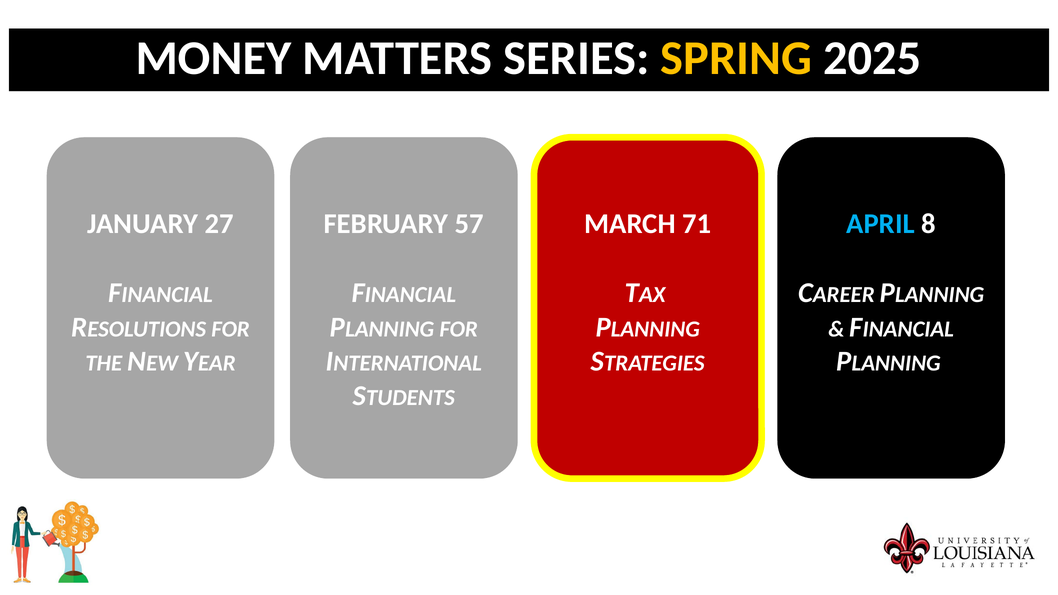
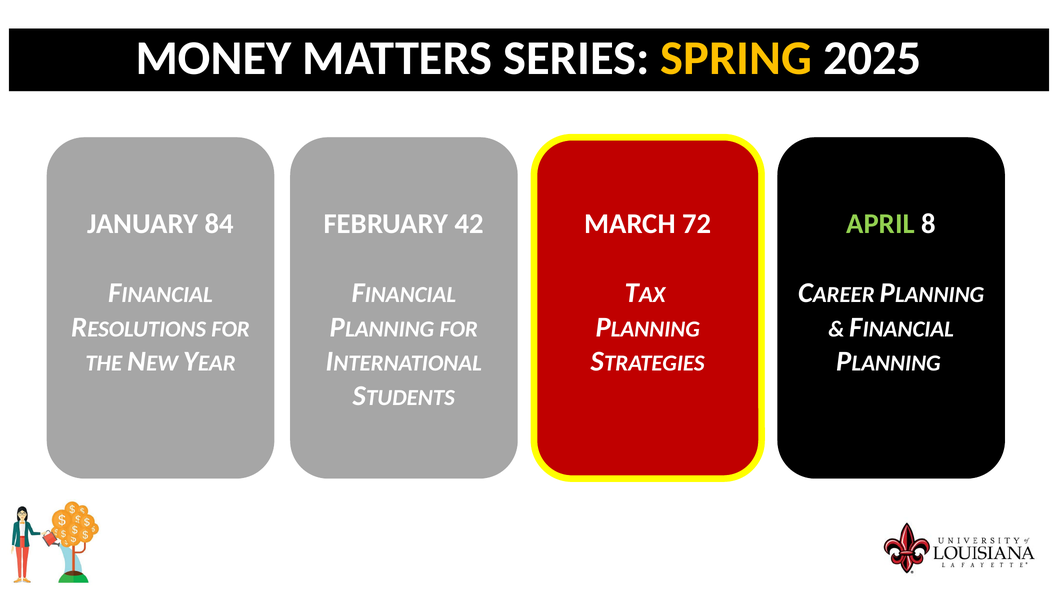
27: 27 -> 84 (219, 224)
57: 57 -> 42 (469, 224)
71: 71 -> 72 (697, 224)
APRIL colour: light blue -> light green (881, 224)
